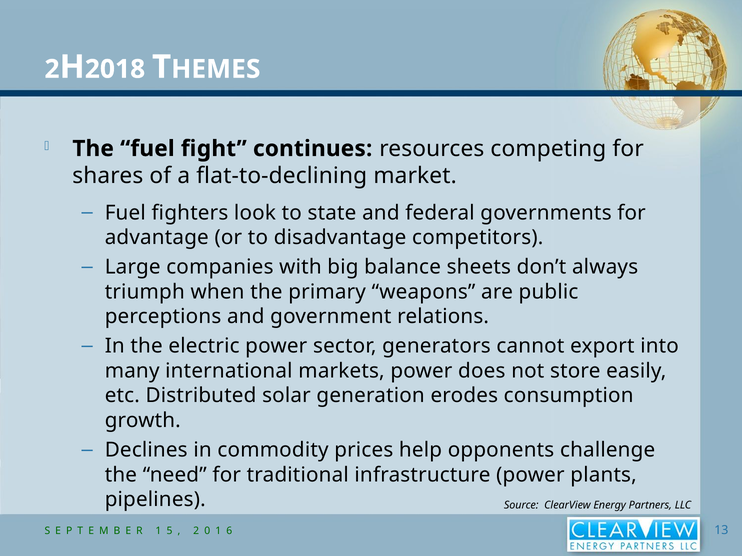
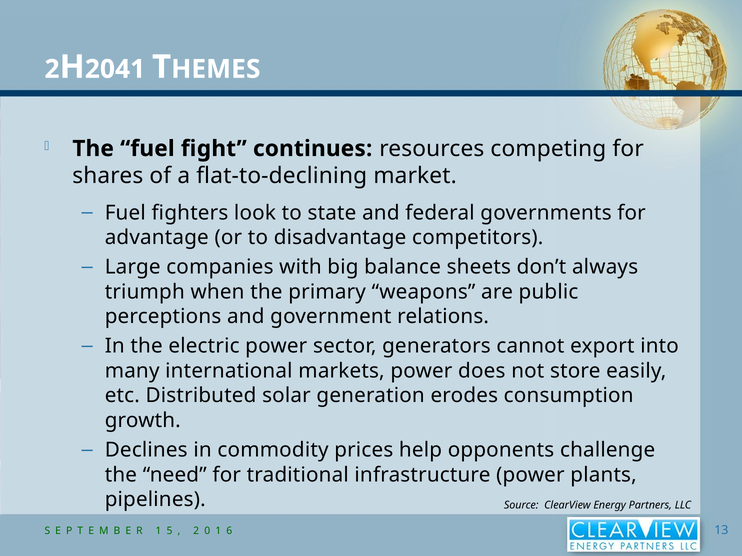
2018: 2018 -> 2041 (115, 69)
